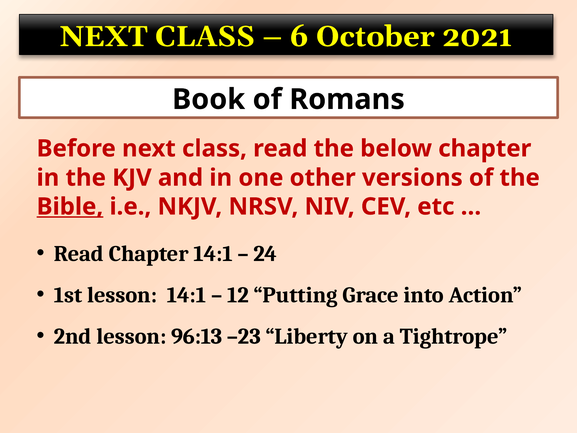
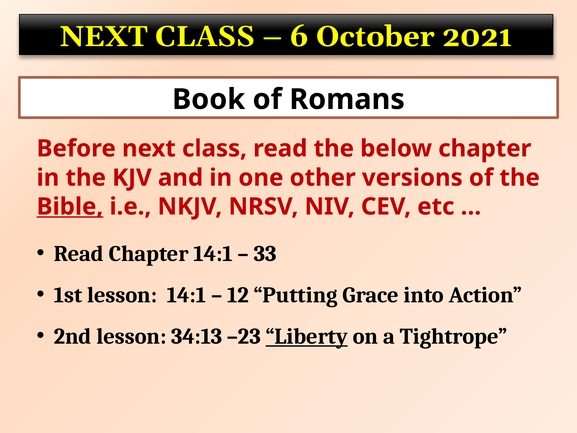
24: 24 -> 33 (265, 254)
96:13: 96:13 -> 34:13 (197, 336)
Liberty underline: none -> present (307, 336)
